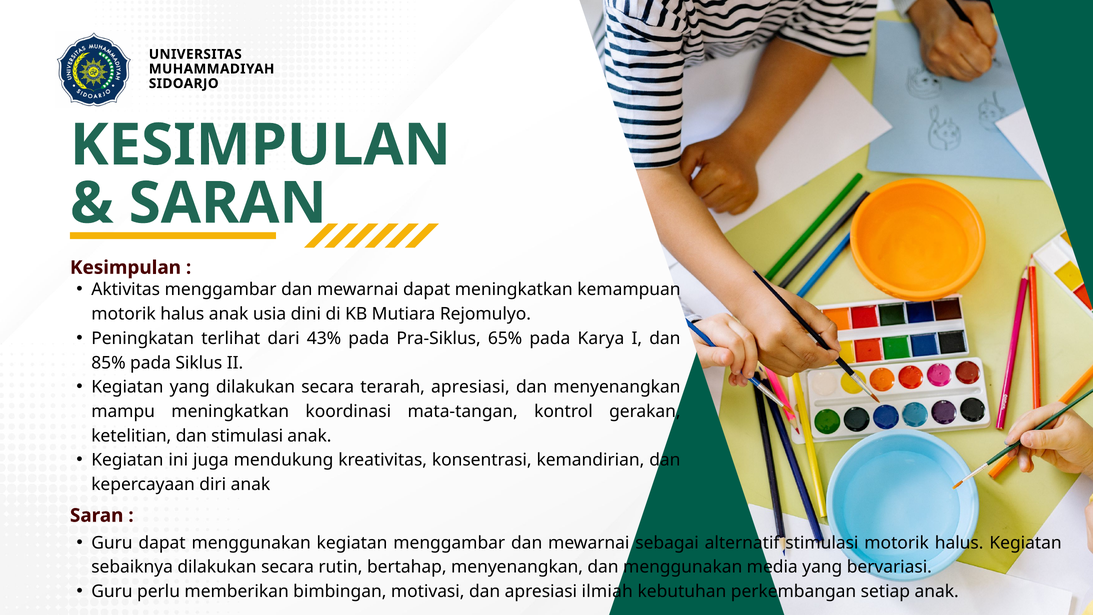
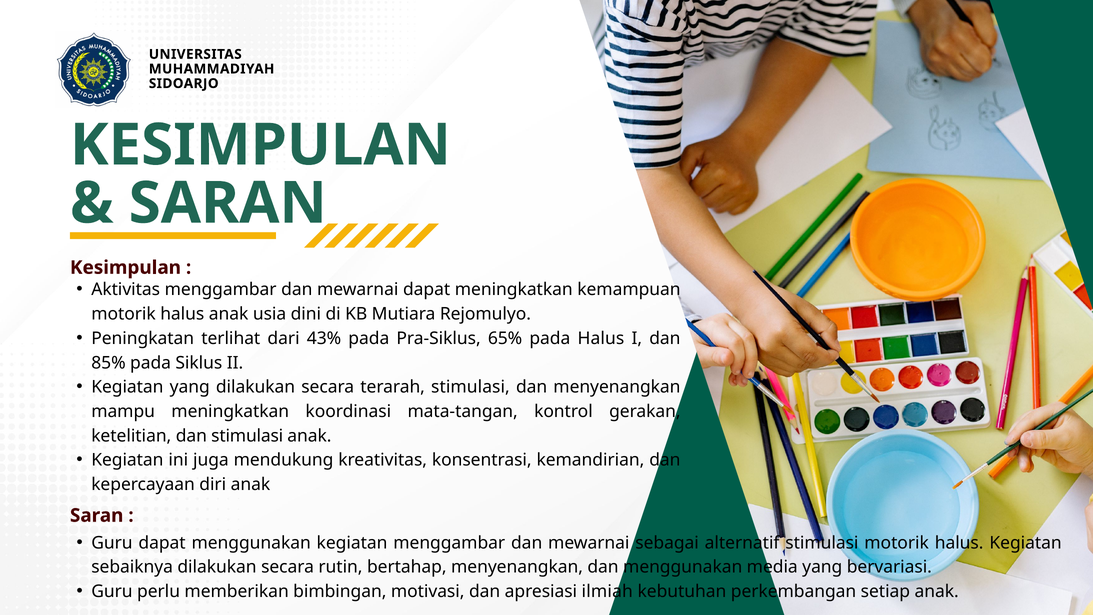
pada Karya: Karya -> Halus (601, 338)
terarah apresiasi: apresiasi -> stimulasi (470, 387)
